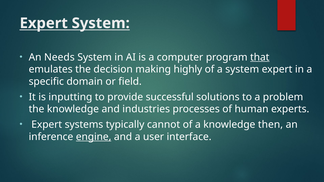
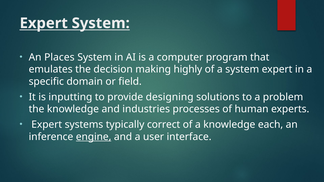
Needs: Needs -> Places (59, 57)
that underline: present -> none (260, 57)
successful: successful -> designing (170, 97)
cannot: cannot -> correct (164, 125)
then: then -> each (271, 125)
